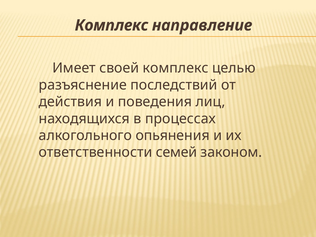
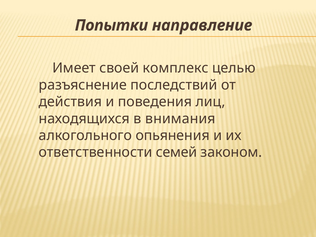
Комплекс: Комплекс -> Попытки (111, 25)
процессах: процессах -> внимания (180, 119)
